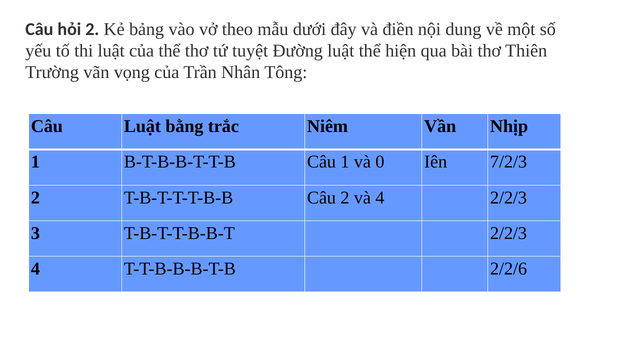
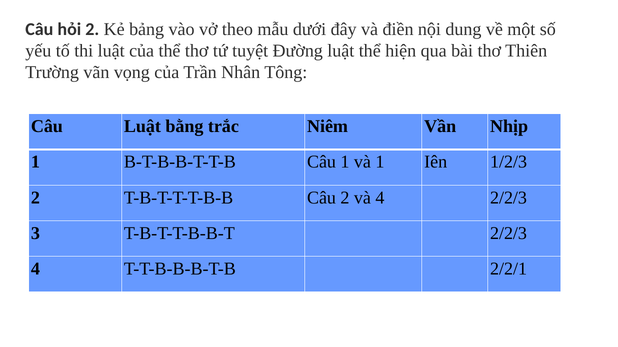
và 0: 0 -> 1 (380, 162)
7/2/3: 7/2/3 -> 1/2/3 (509, 162)
2/2/6: 2/2/6 -> 2/2/1 (509, 269)
